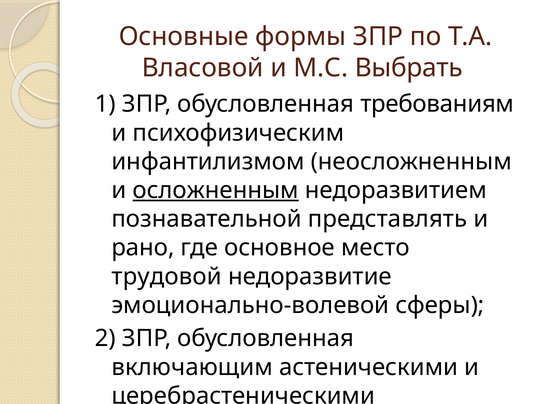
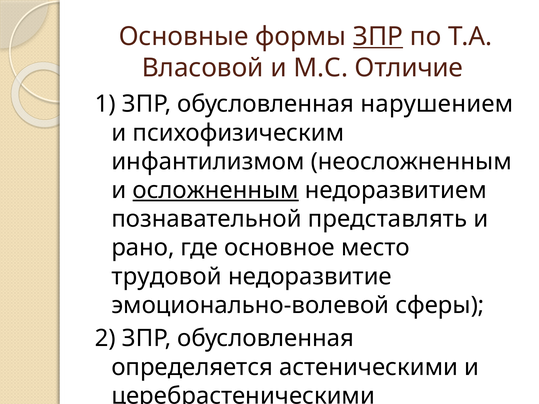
ЗПР underline: none -> present (378, 36)
Выбрать: Выбрать -> Отличие (409, 68)
требованиям: требованиям -> нарушением (437, 104)
включающим: включающим -> определяется (192, 367)
